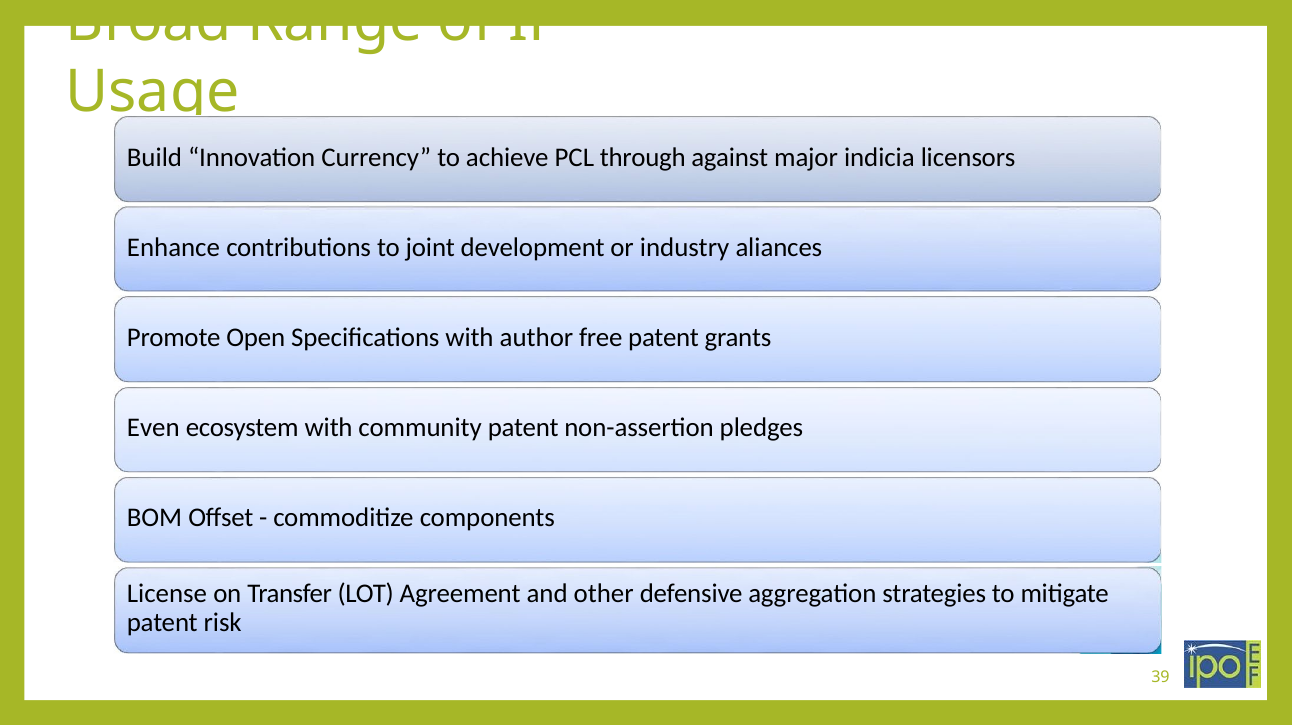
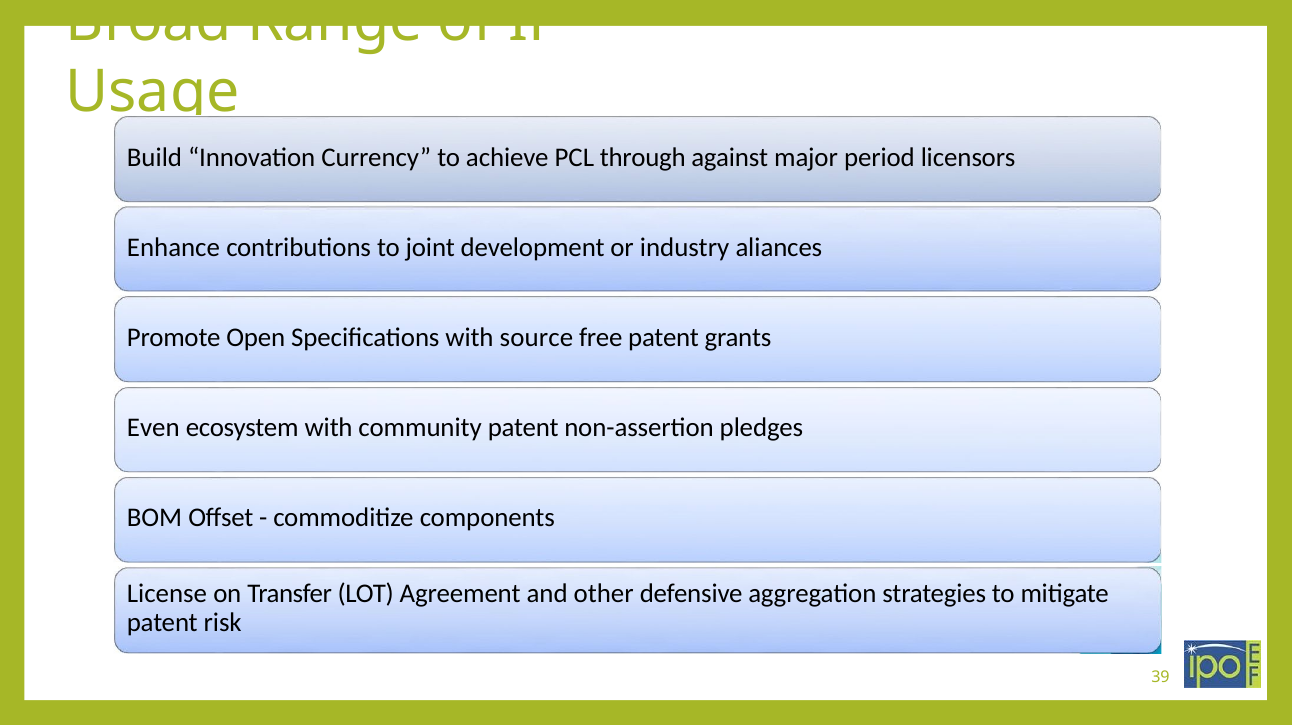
indicia: indicia -> period (879, 158)
author: author -> source (536, 338)
